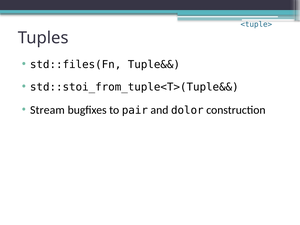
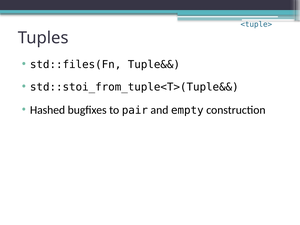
Stream: Stream -> Hashed (48, 110)
dolor: dolor -> empty (187, 110)
